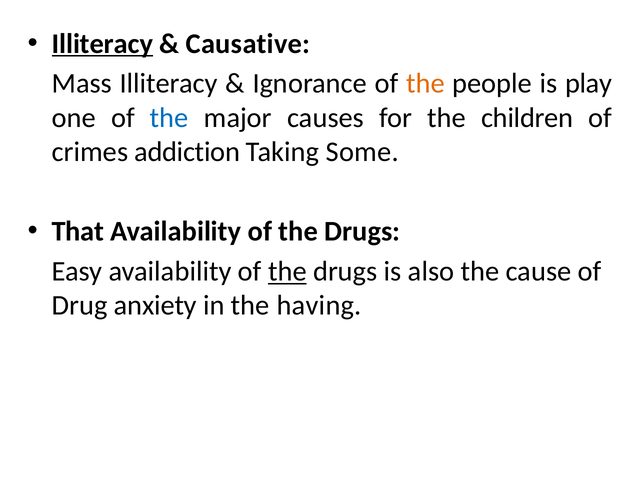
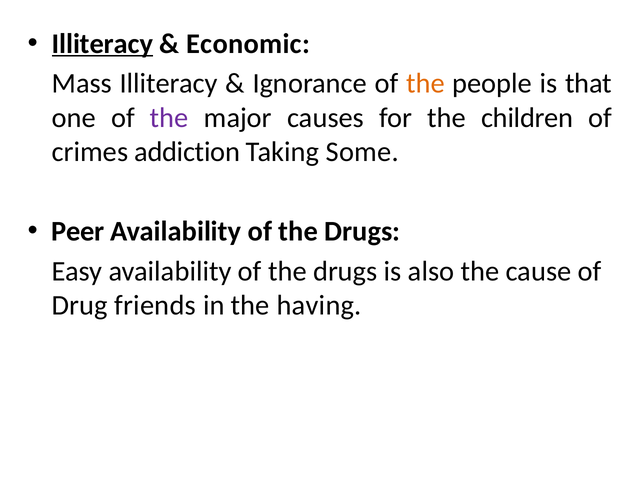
Causative: Causative -> Economic (248, 44)
play: play -> that (589, 83)
the colour: blue -> purple (169, 118)
That: That -> Peer (78, 232)
the underline: present -> none (287, 271)
anxiety: anxiety -> friends (155, 306)
